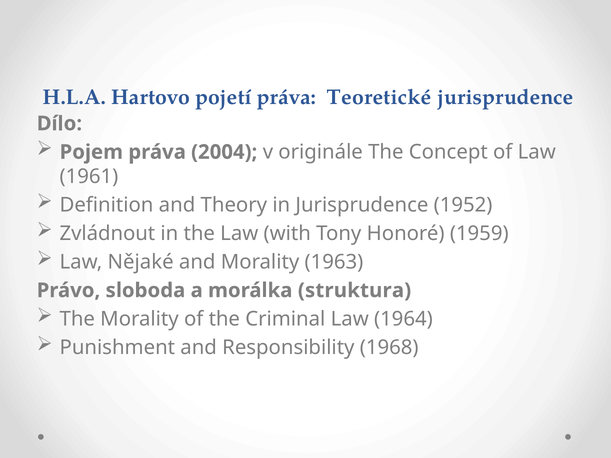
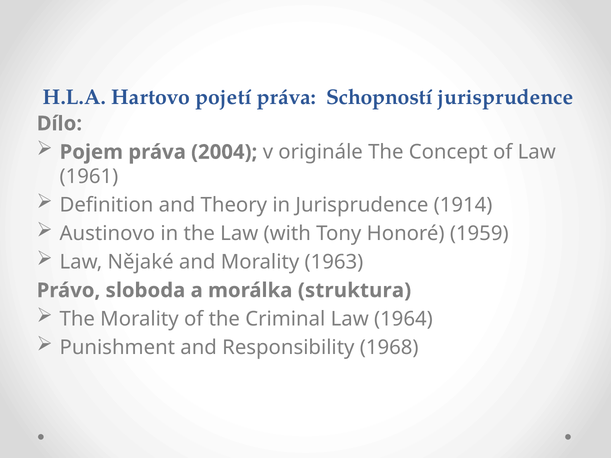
Teoretické: Teoretické -> Schopností (379, 97)
1952: 1952 -> 1914 (463, 205)
Zvládnout: Zvládnout -> Austinovo (107, 234)
